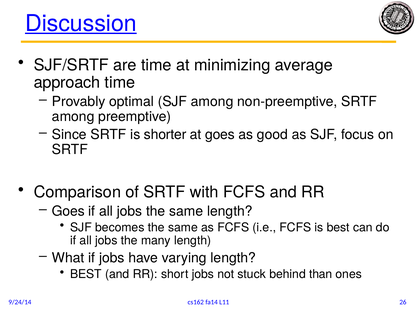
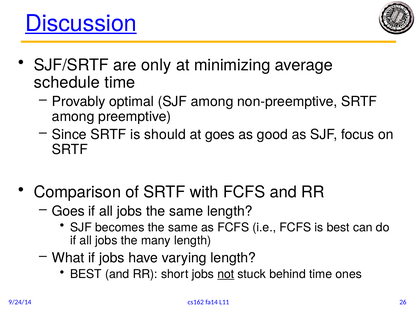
are time: time -> only (156, 65)
approach: approach -> schedule (67, 83)
shorter: shorter -> should (165, 134)
not underline: none -> present (226, 274)
behind than: than -> time (321, 274)
